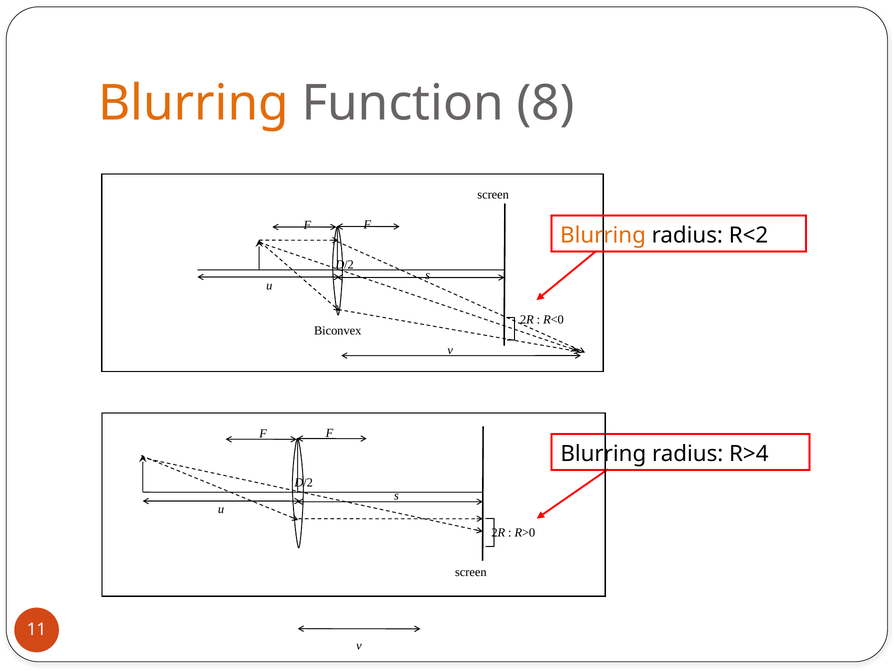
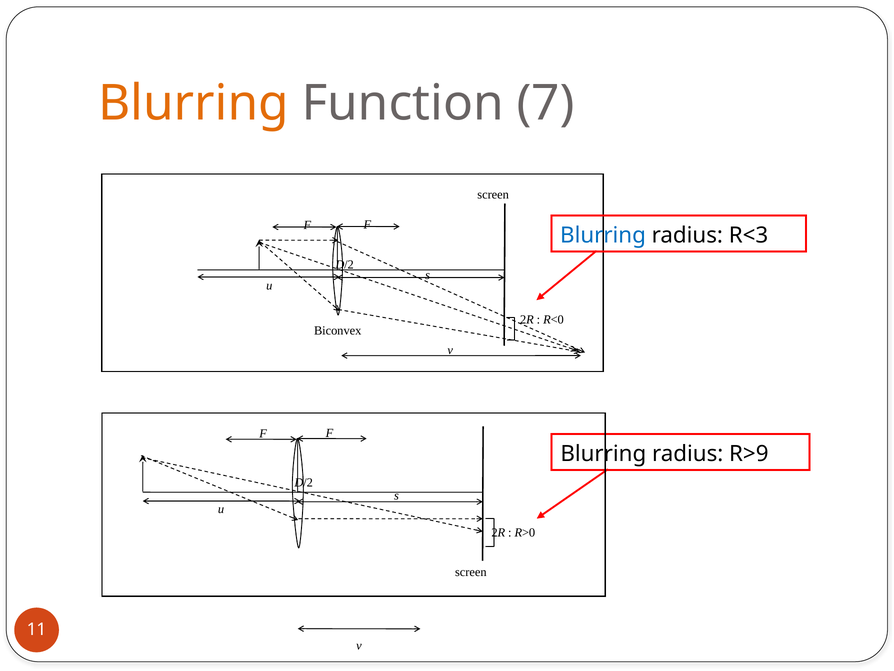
8: 8 -> 7 (546, 103)
Blurring colour: orange -> blue (603, 235)
R<2: R<2 -> R<3 (748, 235)
R>4: R>4 -> R>9 (749, 453)
